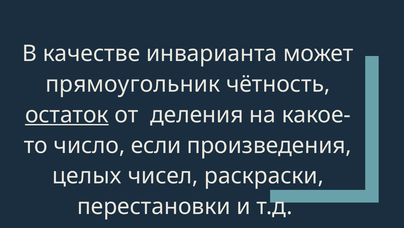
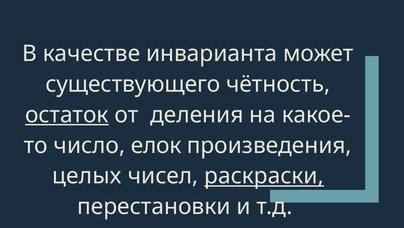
прямоугольник: прямоугольник -> существующего (133, 84)
если: если -> елок (156, 145)
раскраски underline: none -> present (264, 176)
